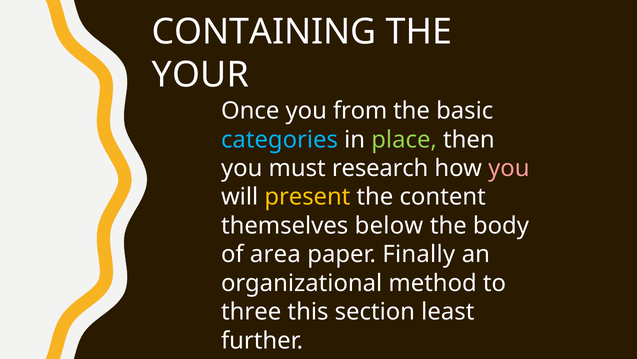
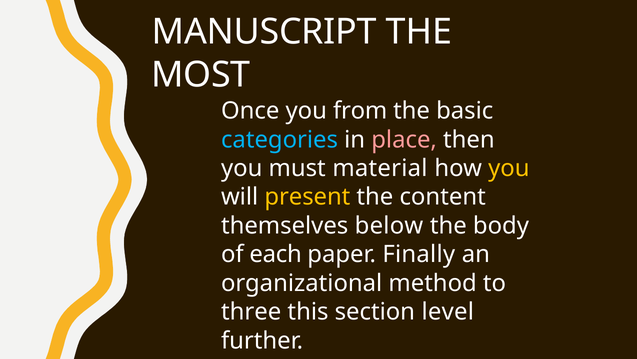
CONTAINING: CONTAINING -> MANUSCRIPT (264, 32)
YOUR: YOUR -> MOST (201, 75)
place colour: light green -> pink (404, 139)
research: research -> material (380, 168)
you colour: pink -> yellow (509, 168)
area: area -> each (276, 254)
least: least -> level (448, 311)
